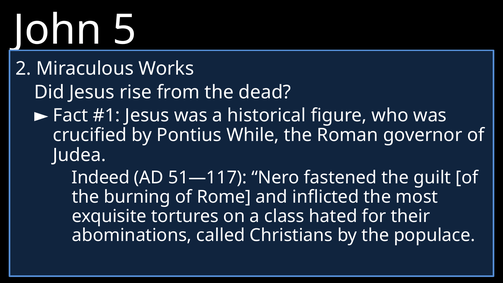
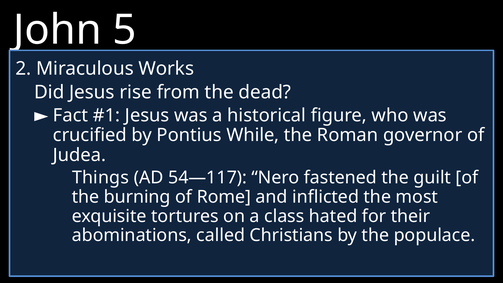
Indeed: Indeed -> Things (100, 178)
51—117: 51—117 -> 54—117 (208, 178)
